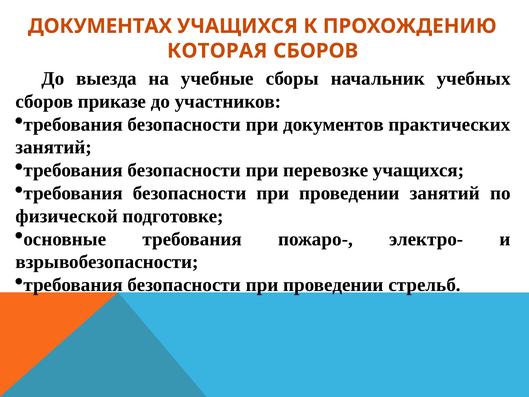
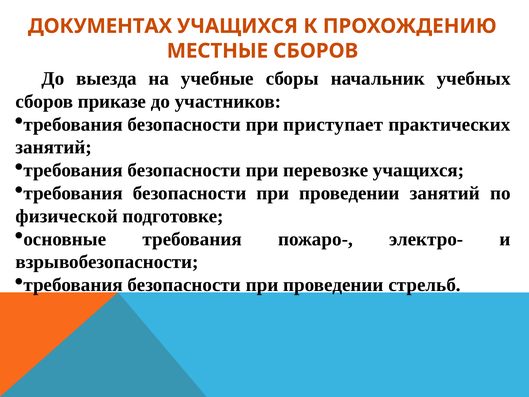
КОТОРАЯ: КОТОРАЯ -> МЕСТНЫЕ (217, 51)
документов: документов -> приступает (333, 124)
